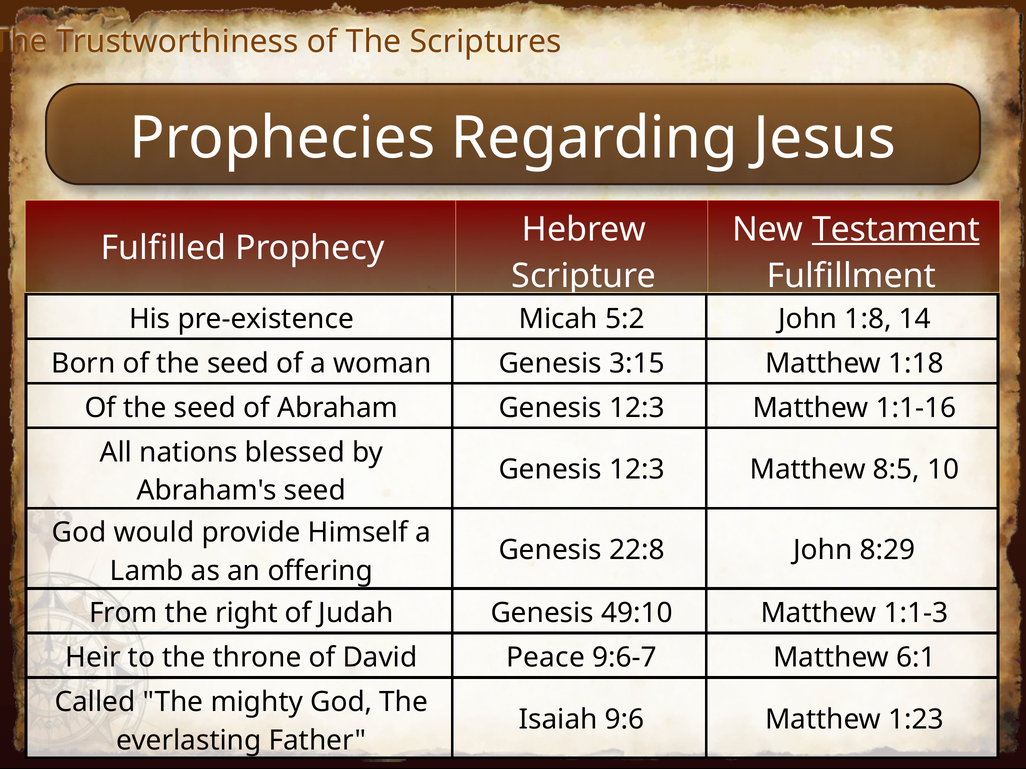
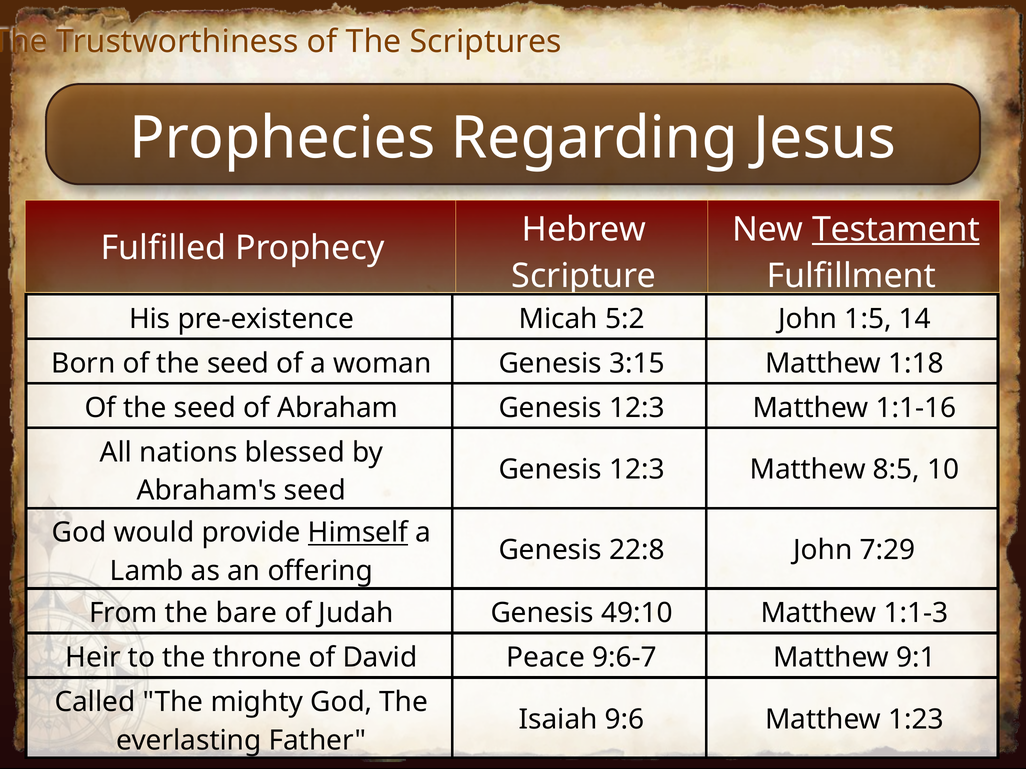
1:8: 1:8 -> 1:5 (868, 319)
Himself underline: none -> present (358, 533)
8:29: 8:29 -> 7:29 (888, 550)
right: right -> bare (246, 613)
6:1: 6:1 -> 9:1 (916, 658)
